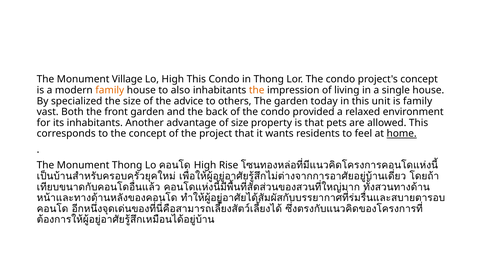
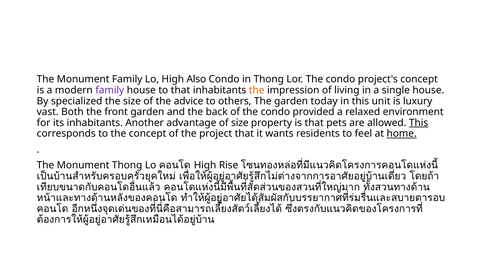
Monument Village: Village -> Family (127, 79)
High This: This -> Also (196, 79)
family colour: orange -> purple (110, 90)
to also: also -> that (180, 90)
is family: family -> luxury (418, 101)
This underline: none -> present (419, 123)
